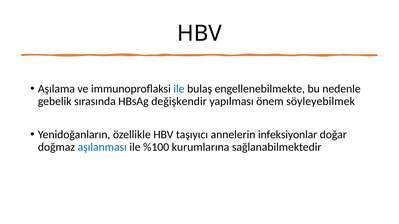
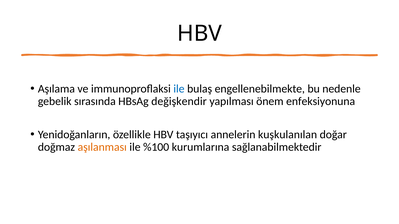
söyleyebilmek: söyleyebilmek -> enfeksiyonuna (321, 101)
infeksiyonlar: infeksiyonlar -> kuşkulanılan (288, 135)
aşılanması colour: blue -> orange (102, 147)
